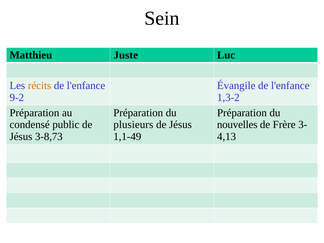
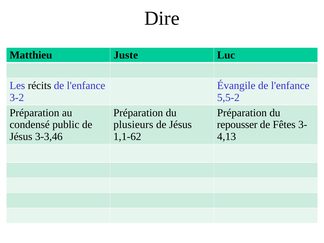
Sein: Sein -> Dire (162, 18)
récits colour: orange -> black (40, 86)
9-2: 9-2 -> 3-2 (17, 97)
1,3-2: 1,3-2 -> 5,5-2 (228, 97)
nouvelles: nouvelles -> repousser (237, 125)
Frère: Frère -> Fêtes (284, 125)
3-8,73: 3-8,73 -> 3-3,46 (49, 137)
1,1-49: 1,1-49 -> 1,1-62 (127, 137)
